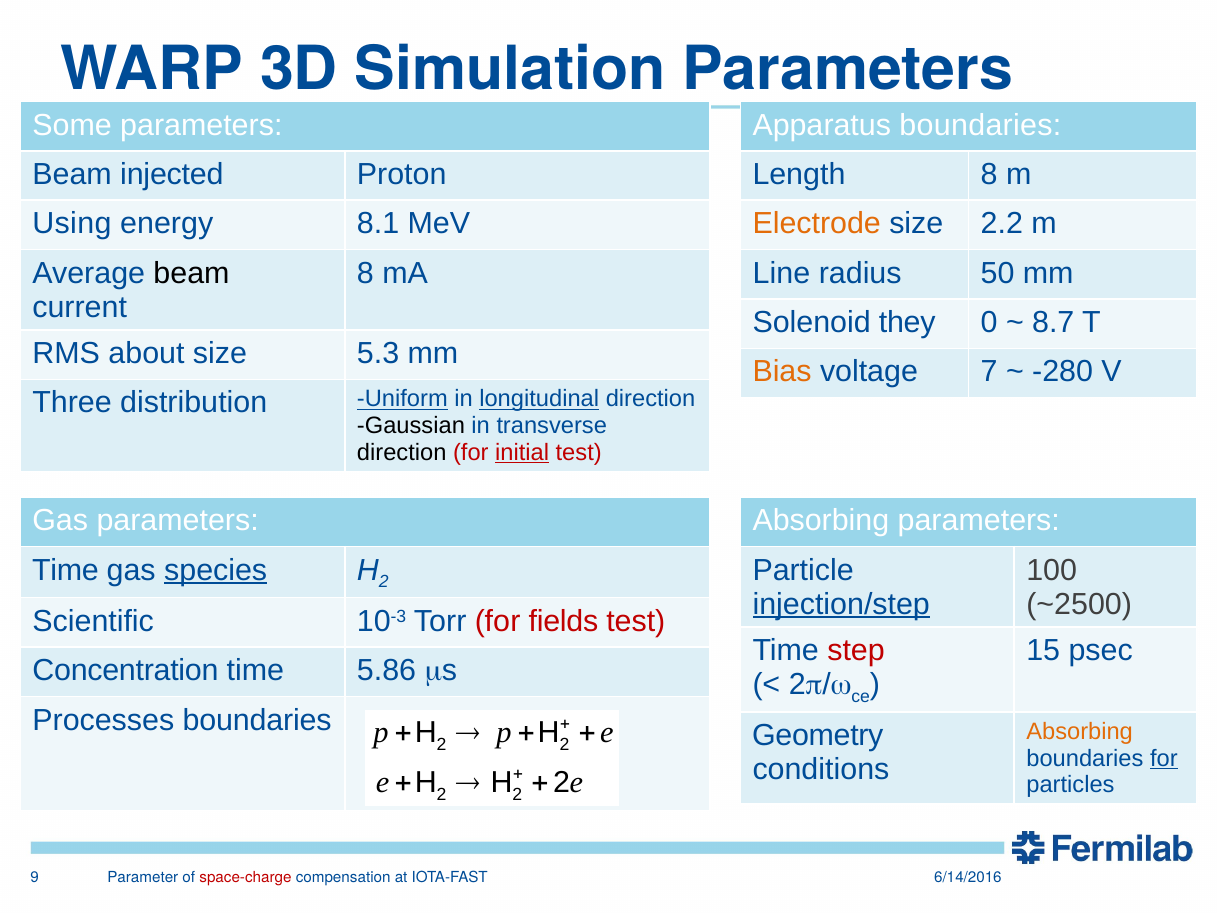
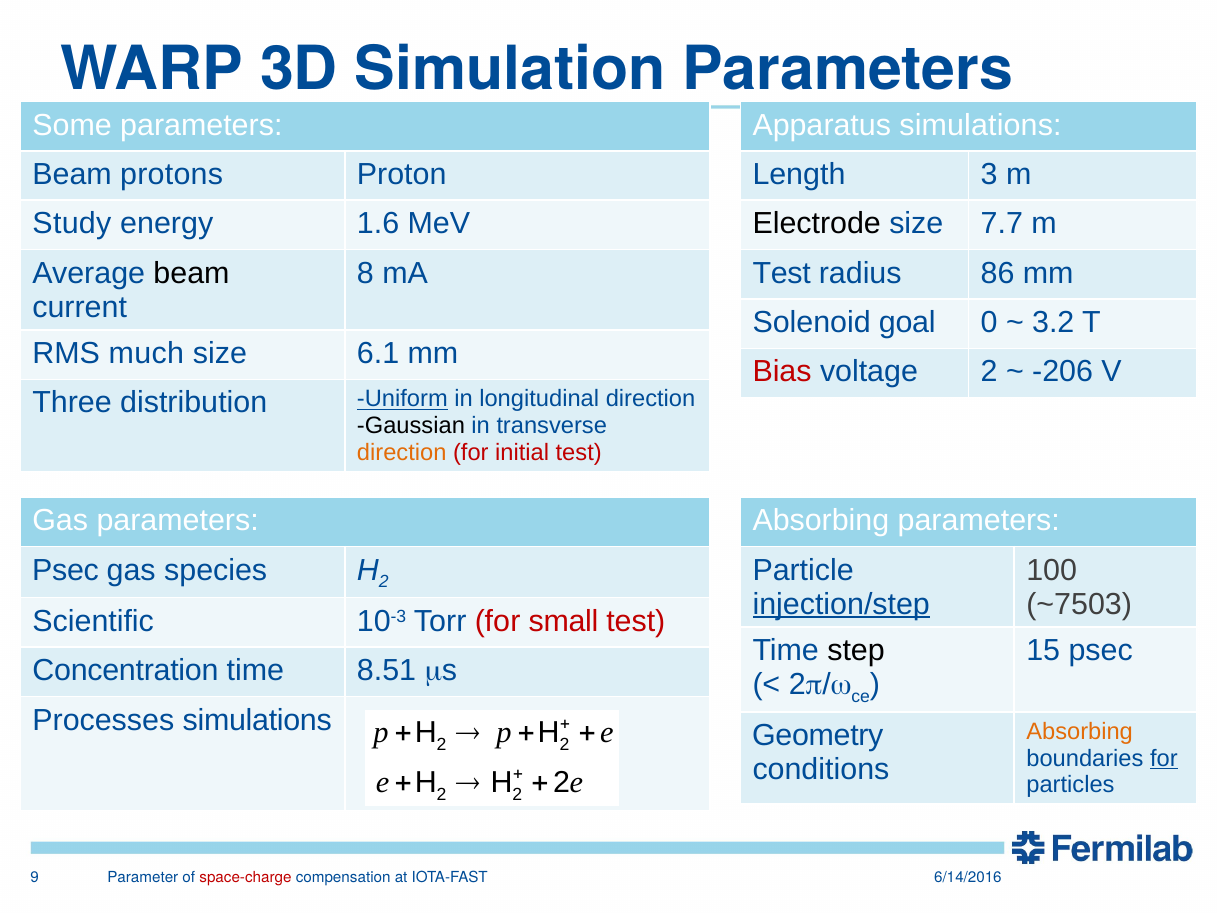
Apparatus boundaries: boundaries -> simulations (980, 125)
injected: injected -> protons (172, 174)
Length 8: 8 -> 3 (989, 174)
Using: Using -> Study (72, 224)
8.1: 8.1 -> 1.6 (378, 224)
Electrode colour: orange -> black (817, 224)
2.2: 2.2 -> 7.7 (1002, 224)
Line: Line -> Test (782, 273)
50: 50 -> 86 (998, 273)
they: they -> goal (907, 322)
8.7: 8.7 -> 3.2 (1053, 322)
about: about -> much (146, 353)
5.3: 5.3 -> 6.1 (378, 353)
Bias colour: orange -> red (782, 372)
voltage 7: 7 -> 2 (989, 372)
-280: -280 -> -206 (1063, 372)
longitudinal underline: present -> none (539, 399)
direction colour: black -> orange (402, 452)
initial underline: present -> none (522, 452)
Time: Time -> Psec (65, 570)
species underline: present -> none (216, 570)
~2500: ~2500 -> ~7503 (1079, 604)
fields: fields -> small (563, 621)
step colour: red -> black (856, 650)
5.86: 5.86 -> 8.51 (387, 670)
Processes boundaries: boundaries -> simulations (257, 720)
